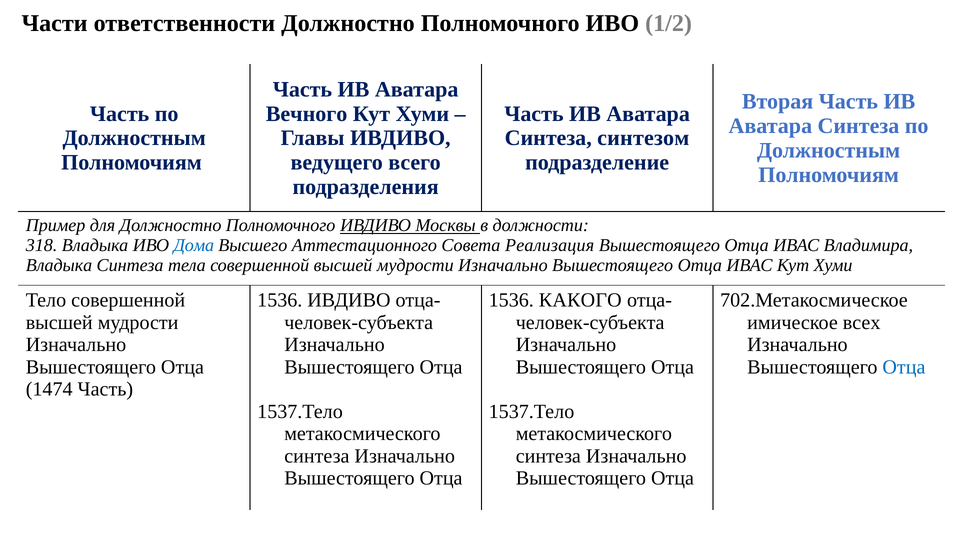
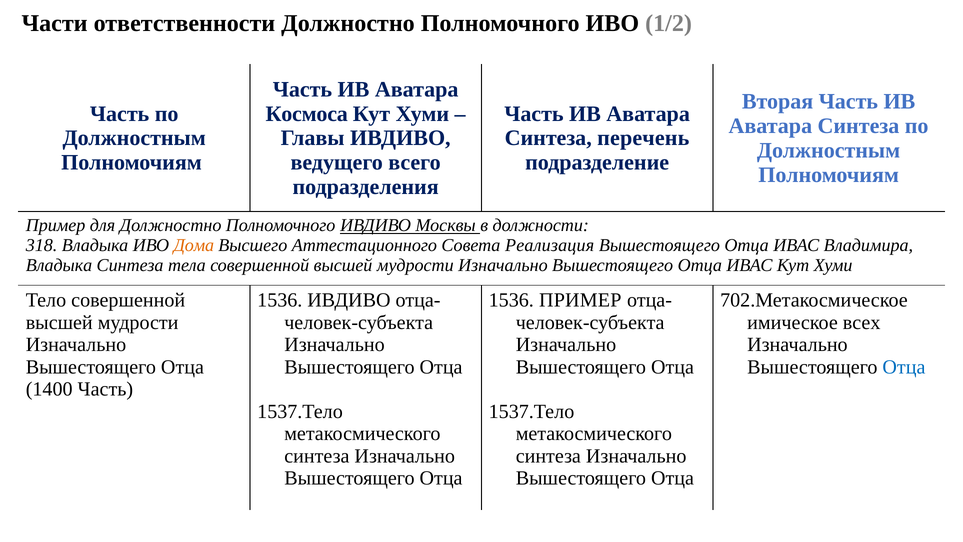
Вечного: Вечного -> Космоса (307, 114)
синтезом: синтезом -> перечень (643, 138)
Дома colour: blue -> orange (194, 245)
КАКОГО: КАКОГО -> ПРИМЕР (580, 300)
1474: 1474 -> 1400 (49, 389)
